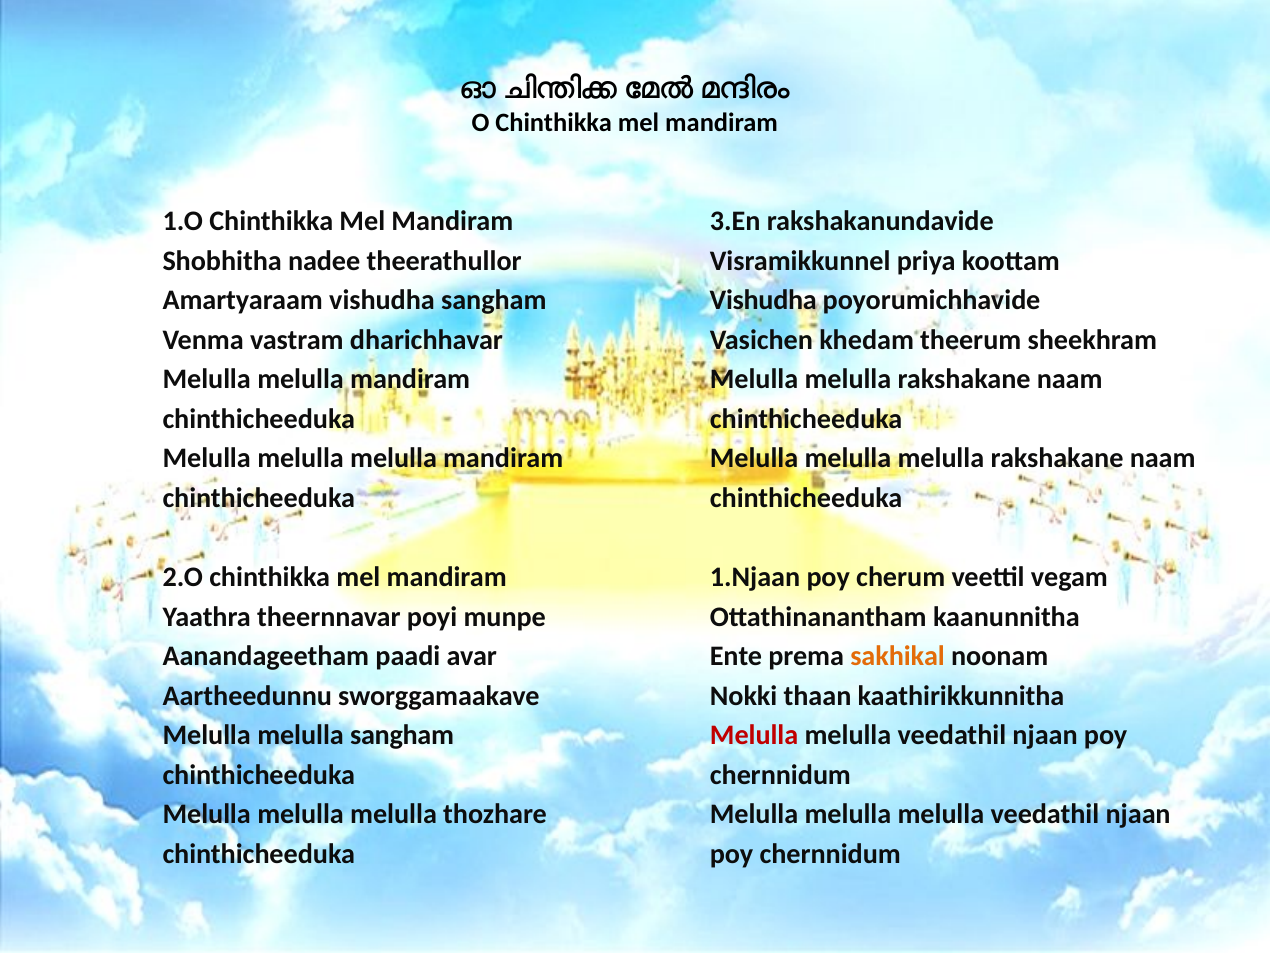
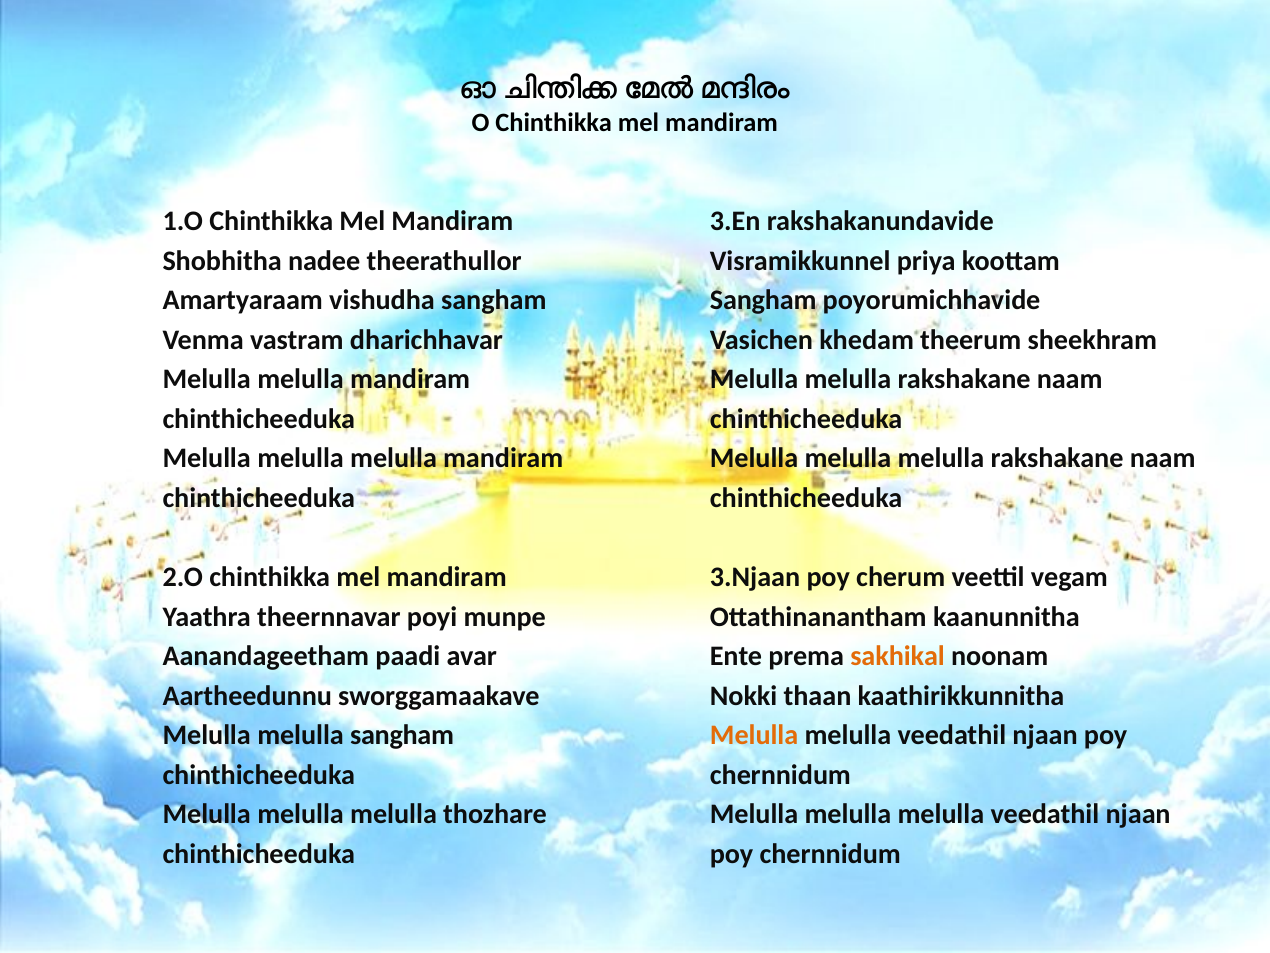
Vishudha: Vishudha -> Sangham (763, 300)
1.Njaan: 1.Njaan -> 3.Njaan (755, 577)
Melulla colour: red -> orange (754, 735)
